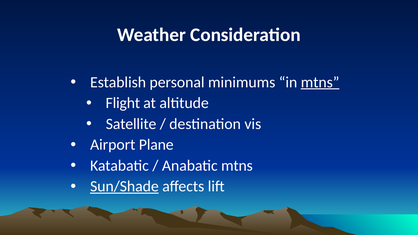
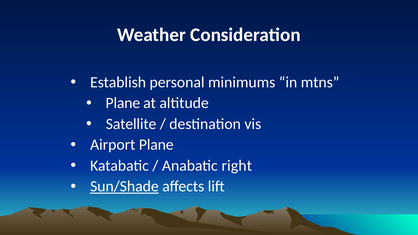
mtns underline: present -> none (320, 82)
Flight: Flight -> Plane (123, 103)
Anabatic mtns: mtns -> right (237, 166)
